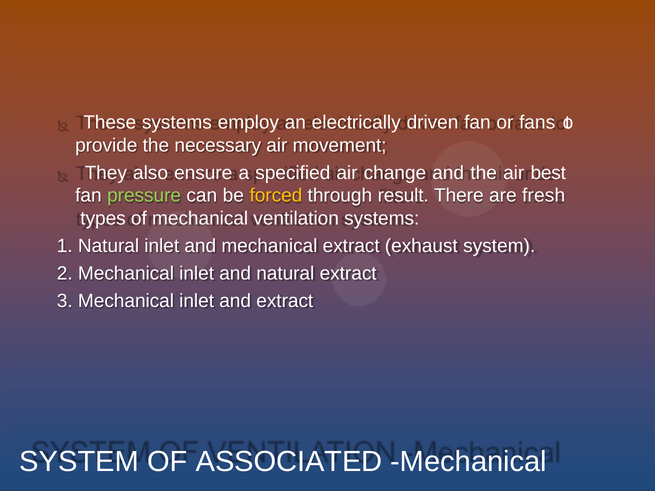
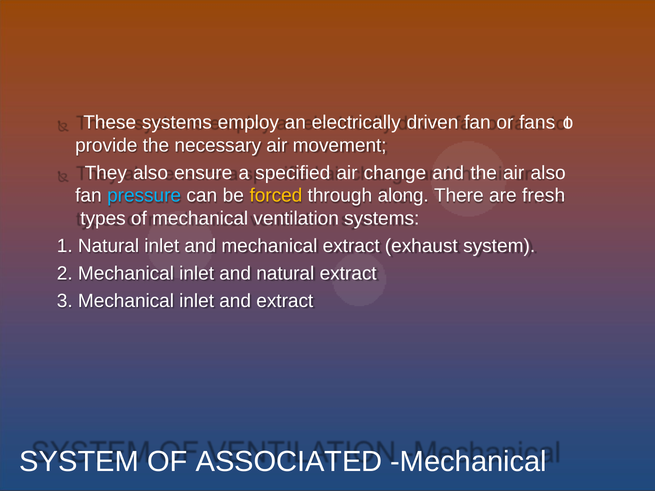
air best: best -> also (548, 173)
pressure colour: light green -> light blue (144, 196)
result: result -> along (403, 196)
